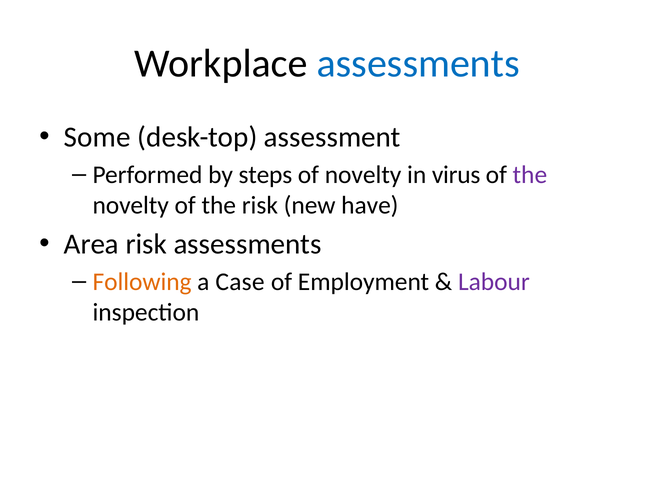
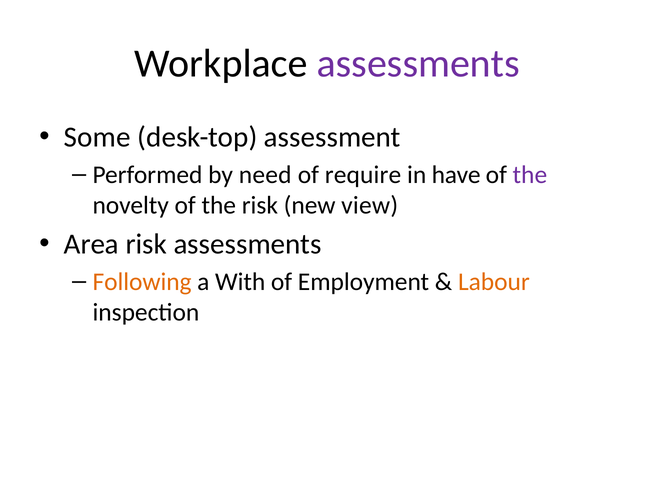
assessments colour: blue -> purple (418, 63)
steps: steps -> need (265, 175)
of novelty: novelty -> require (363, 175)
virus: virus -> have (456, 175)
have: have -> view (370, 206)
Case: Case -> With (240, 282)
Labour colour: purple -> orange (494, 282)
